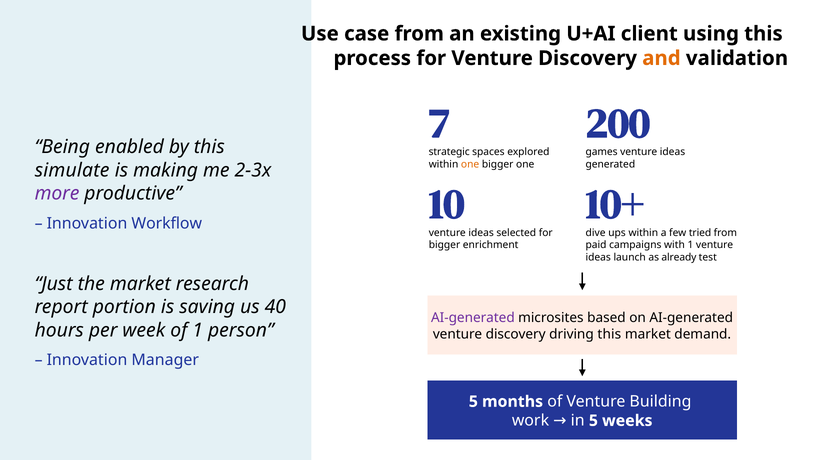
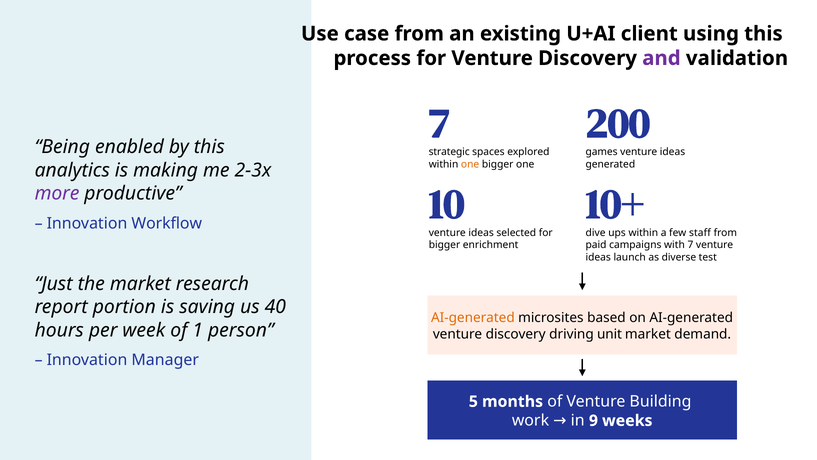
and colour: orange -> purple (661, 58)
simulate: simulate -> analytics (72, 170)
tried: tried -> staff (700, 232)
with 1: 1 -> 7 (690, 245)
already: already -> diverse (679, 257)
AI-generated colour: purple -> orange (473, 317)
driving this: this -> unit (610, 334)
5: 5 -> 9 (593, 420)
